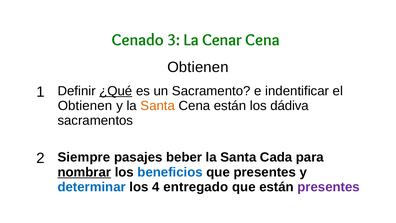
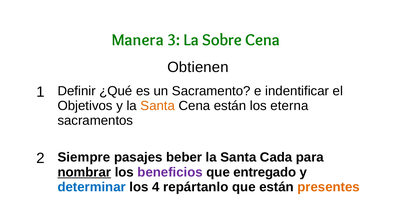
Cenado: Cenado -> Manera (138, 40)
Cenar: Cenar -> Sobre (222, 40)
¿Qué underline: present -> none (116, 91)
Obtienen: Obtienen -> Objetivos (85, 106)
dádiva: dádiva -> eterna (289, 106)
beneficios colour: blue -> purple (170, 172)
que presentes: presentes -> entregado (265, 172)
entregado: entregado -> repártanlo (196, 187)
presentes colour: purple -> orange (329, 187)
